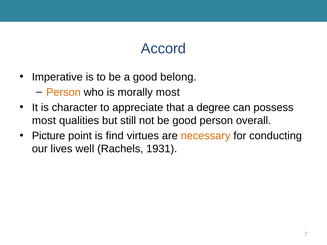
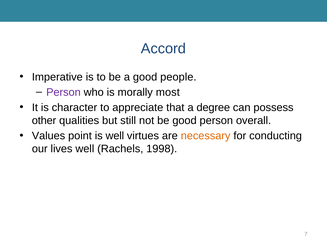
belong: belong -> people (178, 77)
Person colour: orange -> purple (63, 92)
most: most -> other (44, 121)
Picture: Picture -> Values (49, 136)
is find: find -> well (115, 136)
1931: 1931 -> 1998 (162, 149)
